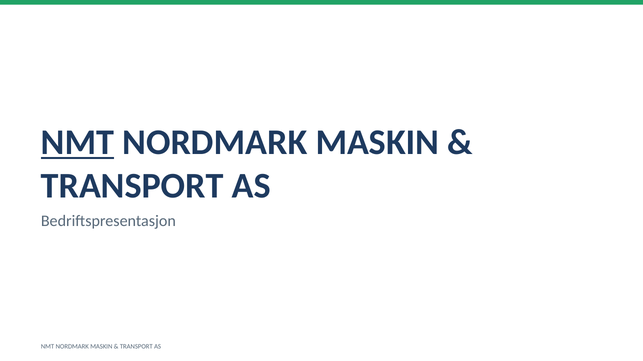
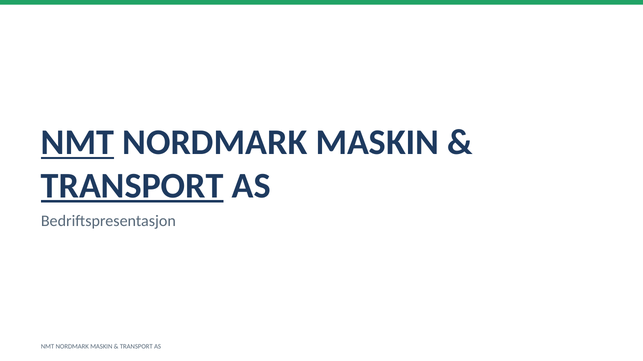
TRANSPORT underline: none -> present (132, 186)
